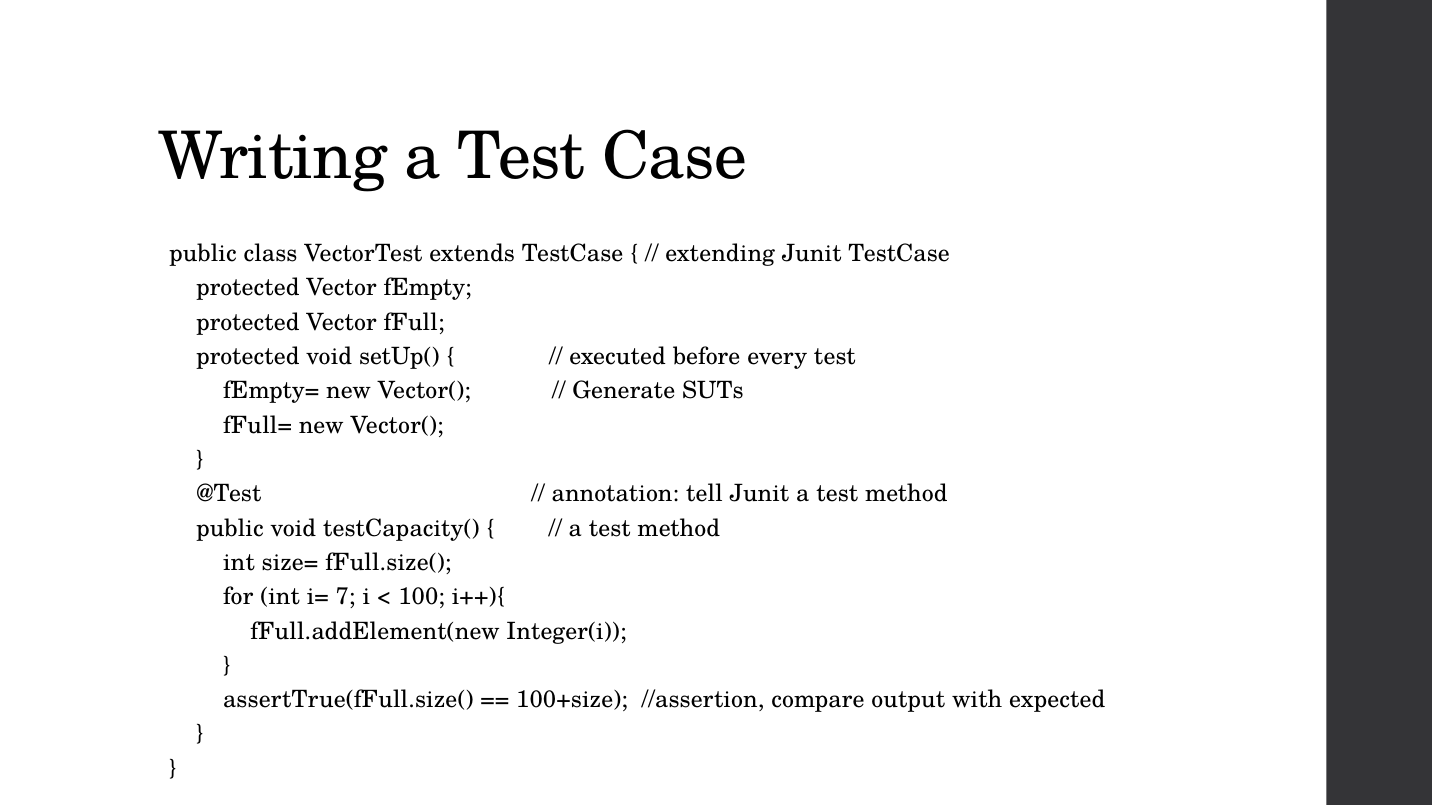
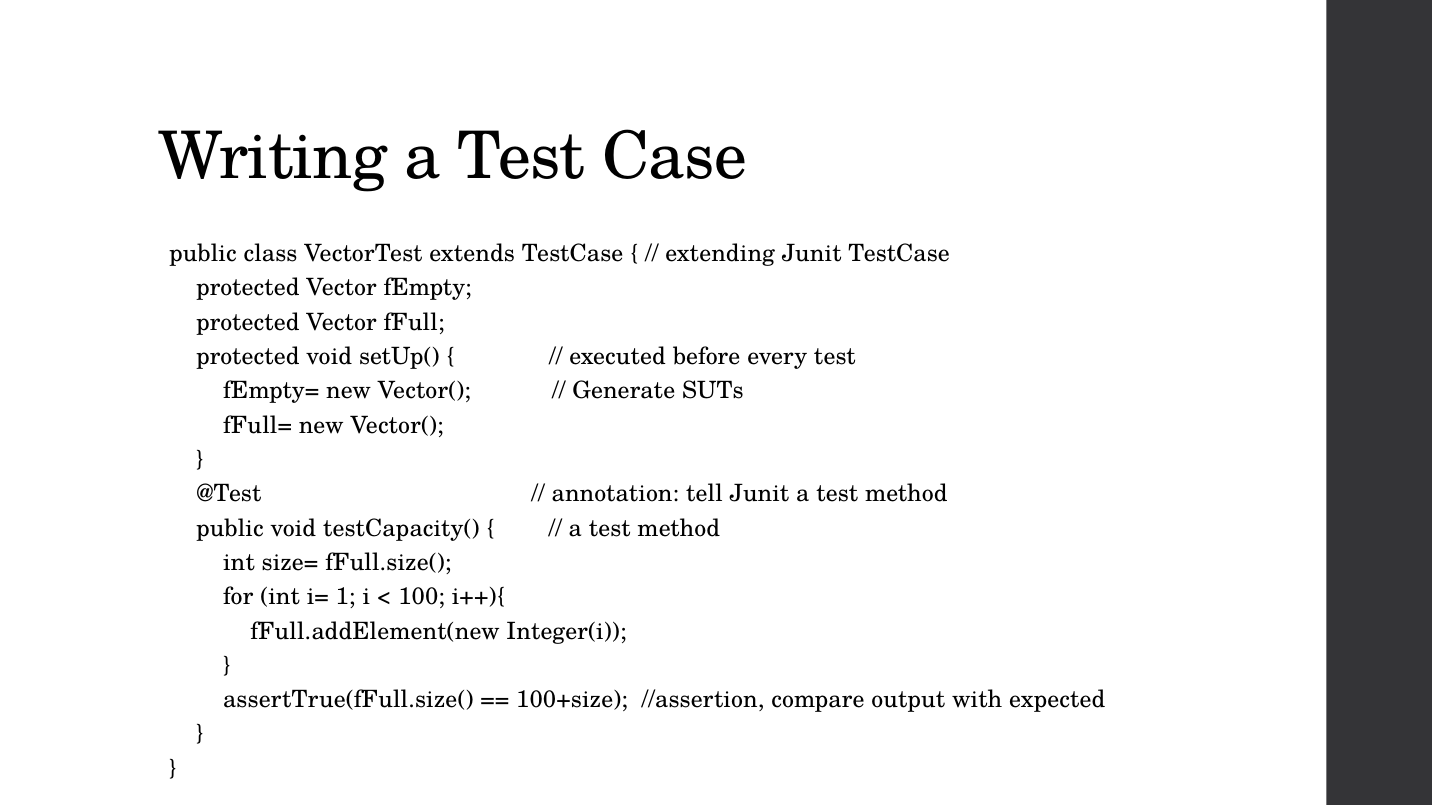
7: 7 -> 1 (346, 597)
